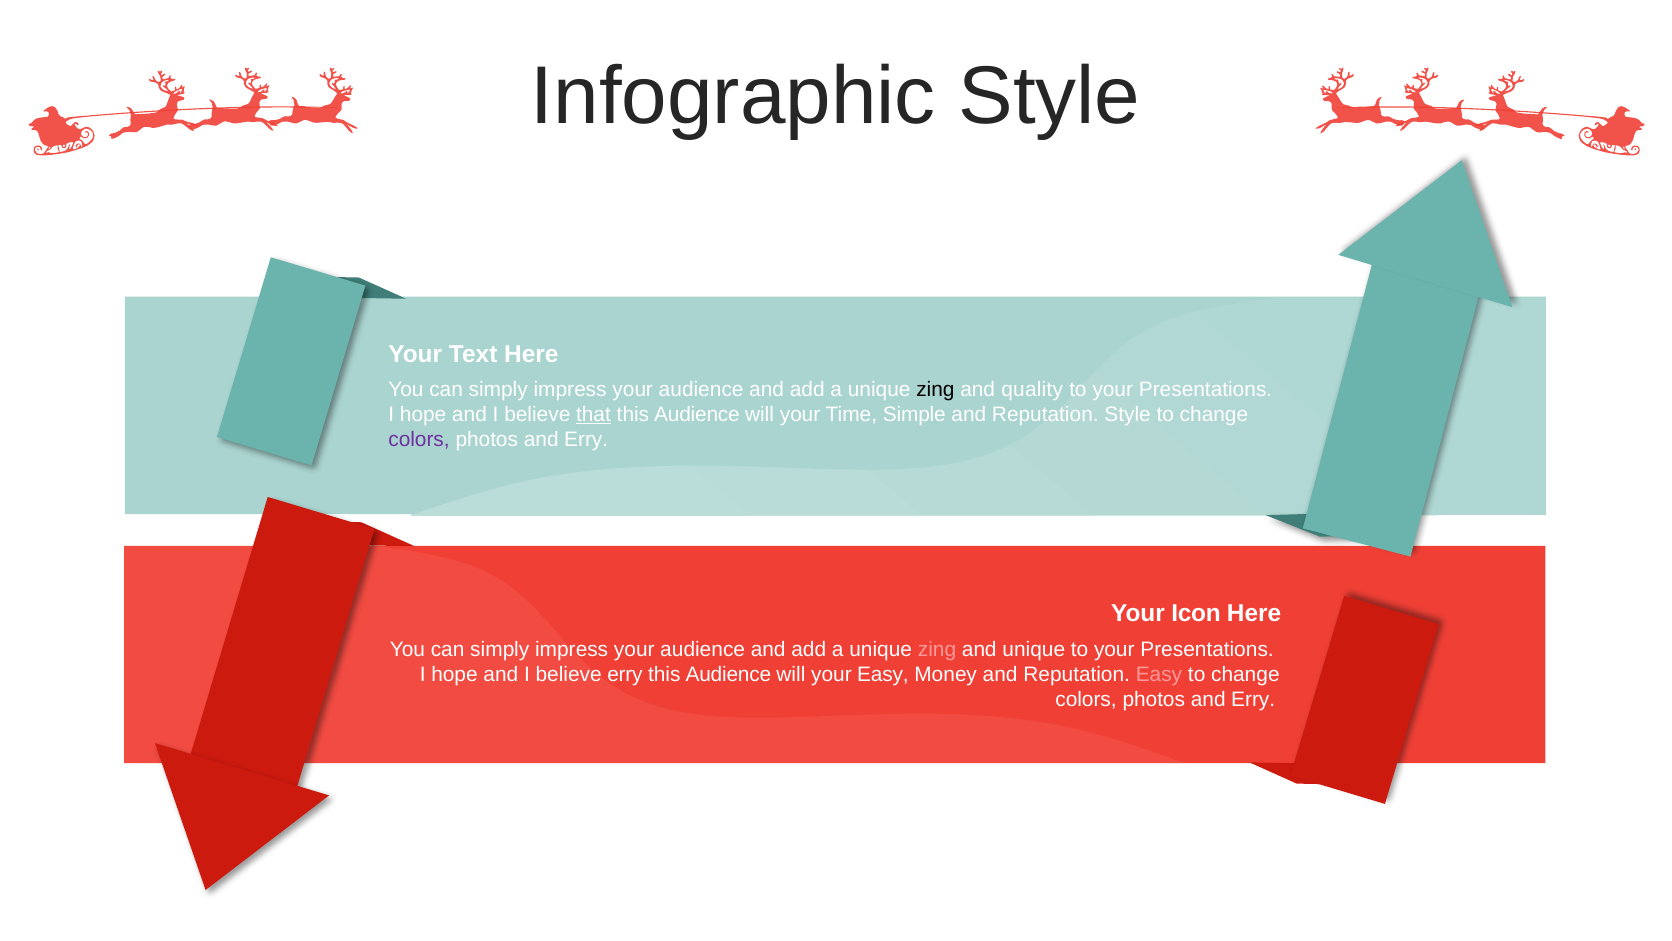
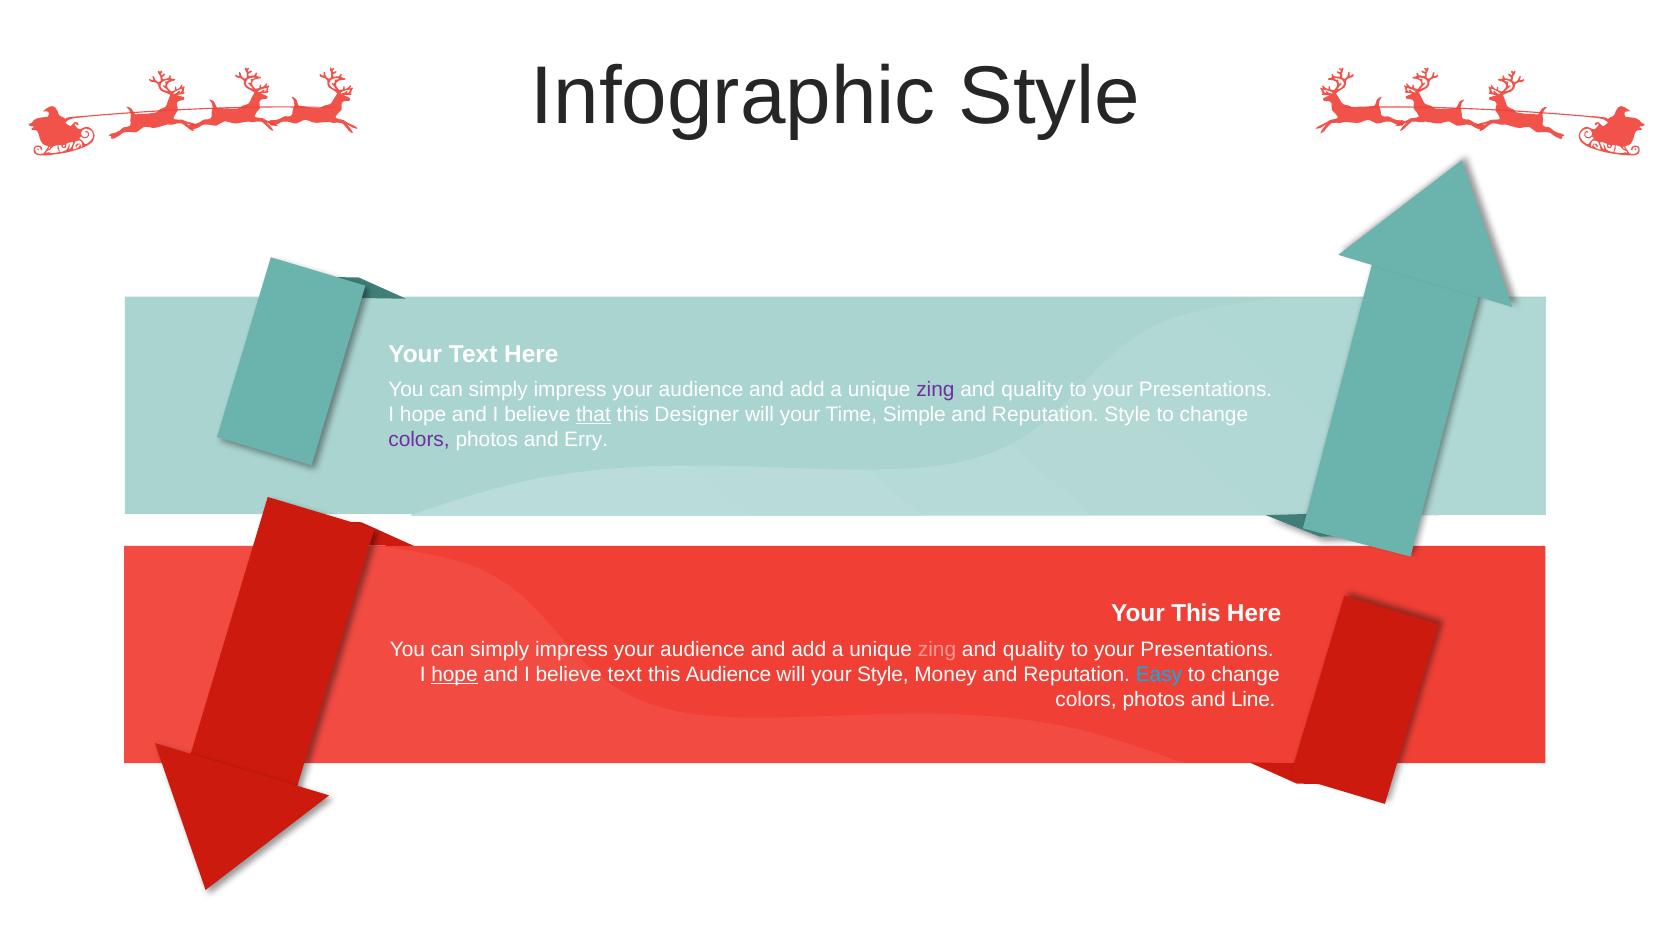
zing colour: black -> purple (935, 389)
Audience: Audience -> Designer (697, 414)
Your Icon: Icon -> This (1196, 613)
unique: unique -> quality (1034, 649)
hope underline: none -> present (454, 674)
believe erry: erry -> text (625, 674)
your Easy: Easy -> Style (883, 674)
Easy colour: pink -> light blue (1159, 674)
Erry: Erry -> Line (1253, 699)
